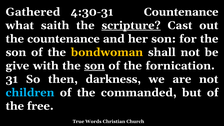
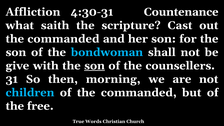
Gathered: Gathered -> Affliction (33, 12)
scripture underline: present -> none (131, 25)
countenance: countenance -> commanded (63, 39)
bondwoman colour: yellow -> light blue (107, 52)
fornication: fornication -> counsellers (180, 66)
darkness: darkness -> morning (113, 79)
